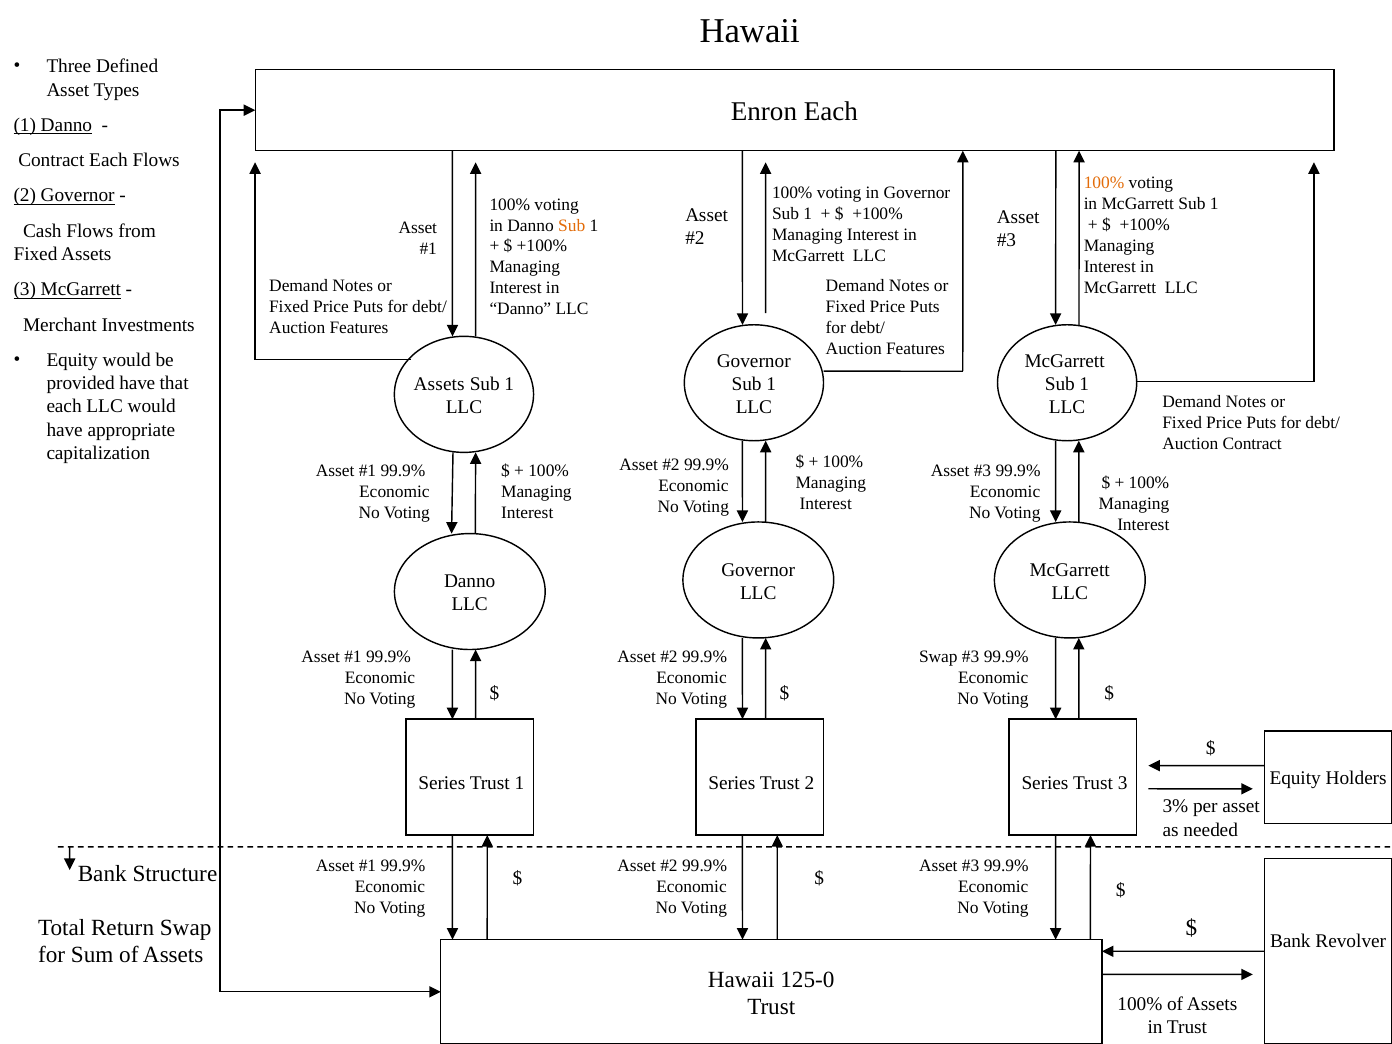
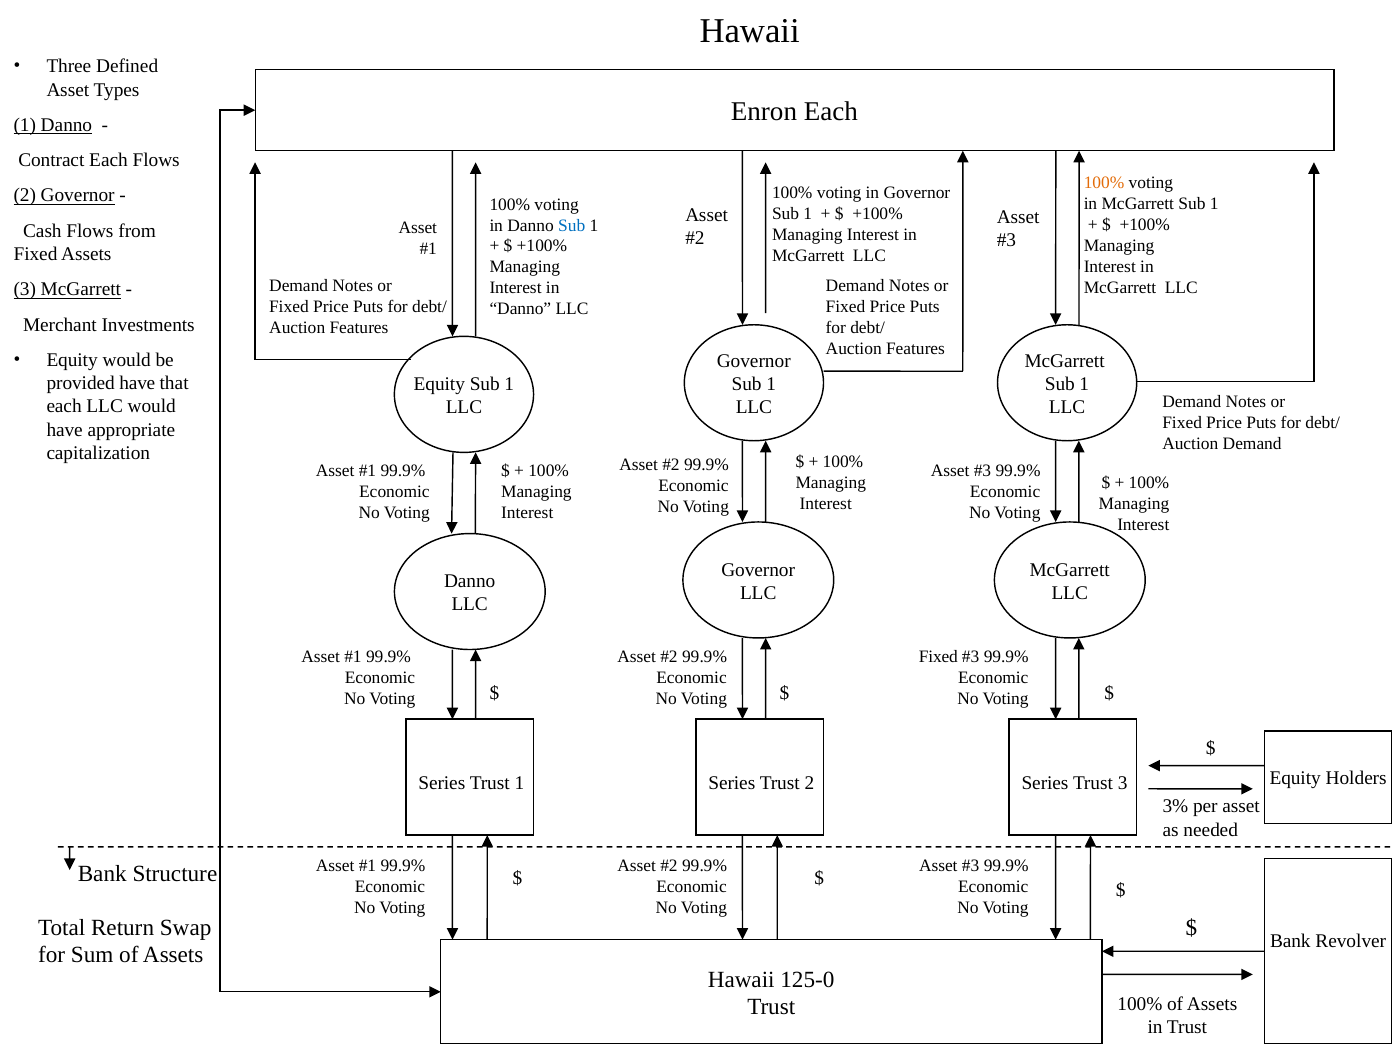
Sub colour: orange -> blue (572, 225)
Assets: Assets -> Equity (439, 384)
Auction Contract: Contract -> Demand (1252, 443)
Swap: Swap -> Fixed (938, 657)
